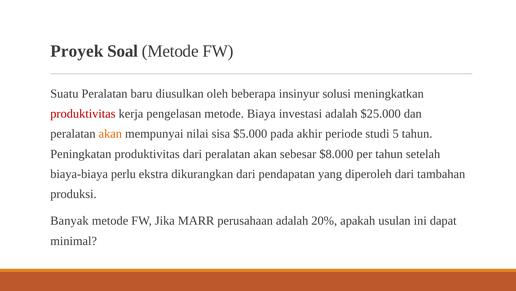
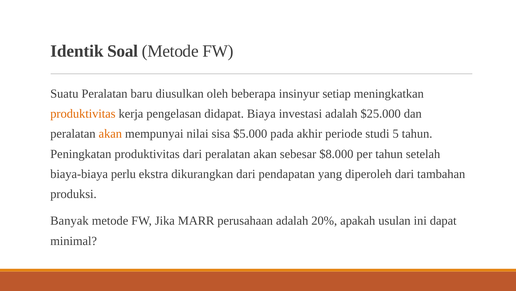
Proyek: Proyek -> Identik (77, 51)
solusi: solusi -> setiap (337, 94)
produktivitas colour: red -> orange (83, 114)
pengelasan metode: metode -> didapat (224, 114)
